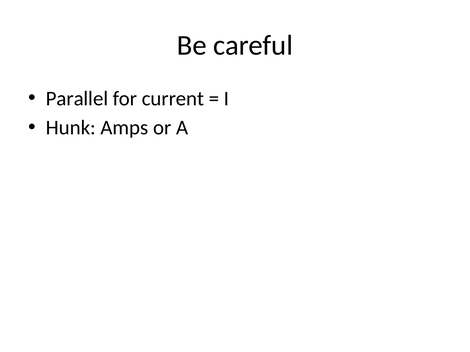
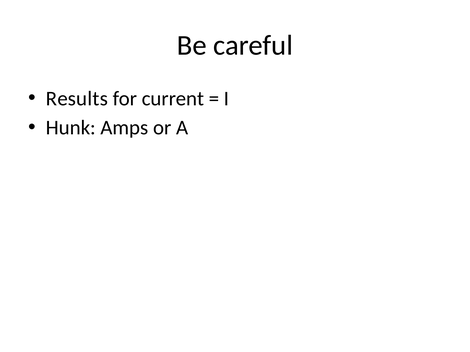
Parallel: Parallel -> Results (77, 99)
